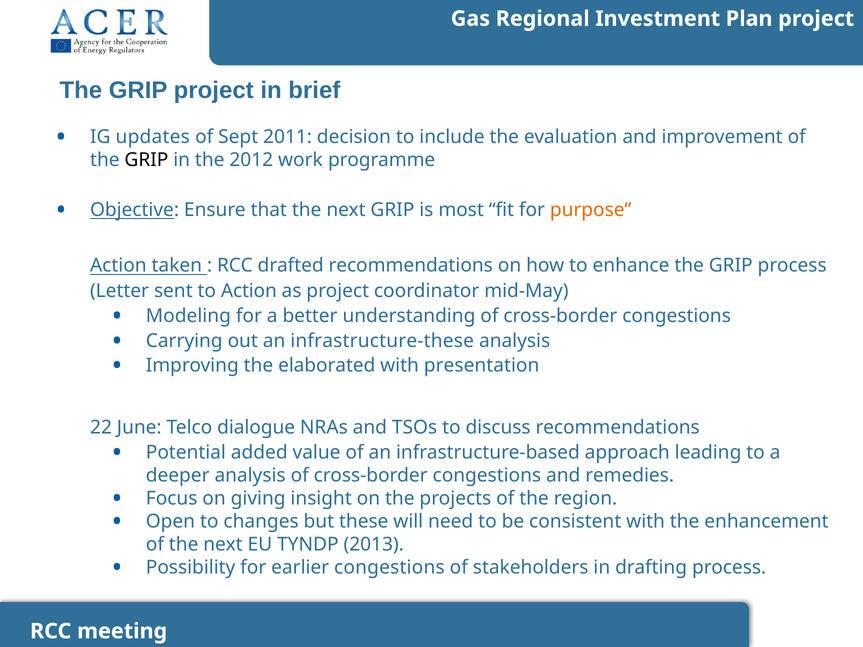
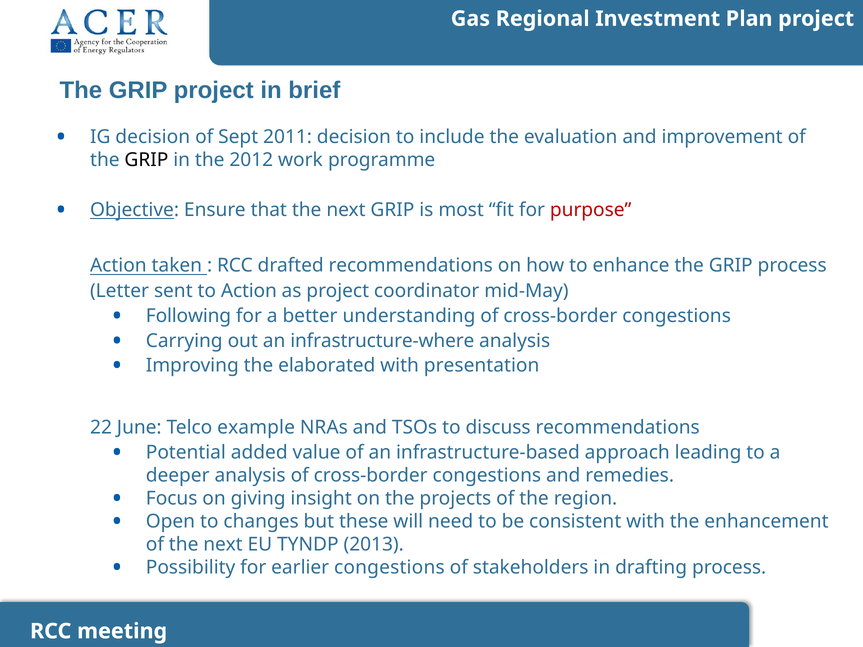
IG updates: updates -> decision (153, 137)
purpose colour: orange -> red (591, 210)
Modeling: Modeling -> Following (188, 316)
infrastructure-these: infrastructure-these -> infrastructure-where (382, 341)
dialogue: dialogue -> example (256, 428)
